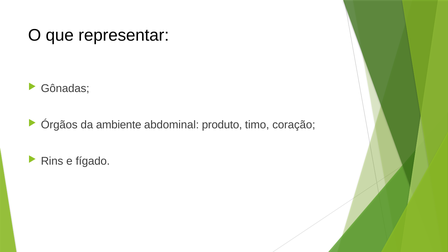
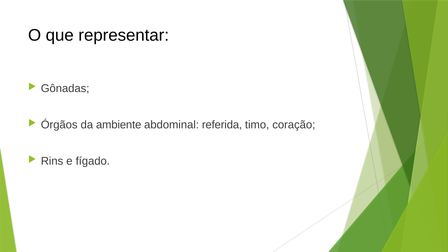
produto: produto -> referida (222, 125)
